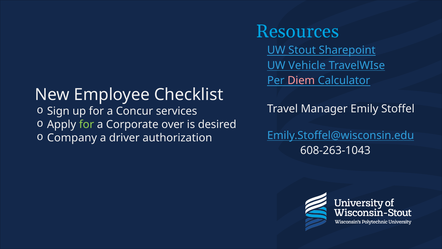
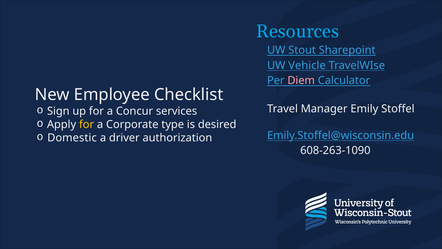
for colour: light green -> yellow (87, 124)
over: over -> type (173, 124)
Company: Company -> Domestic (72, 138)
608-263-1043: 608-263-1043 -> 608-263-1090 (335, 150)
